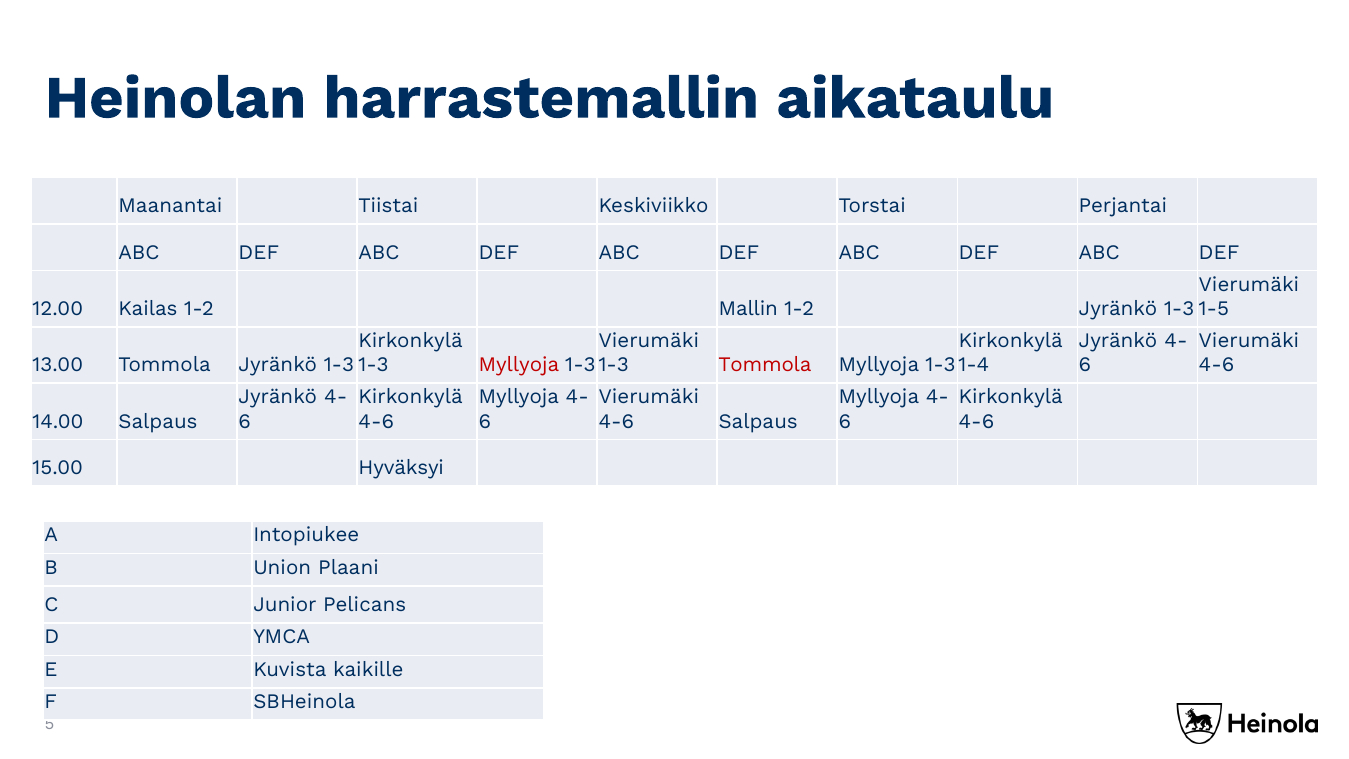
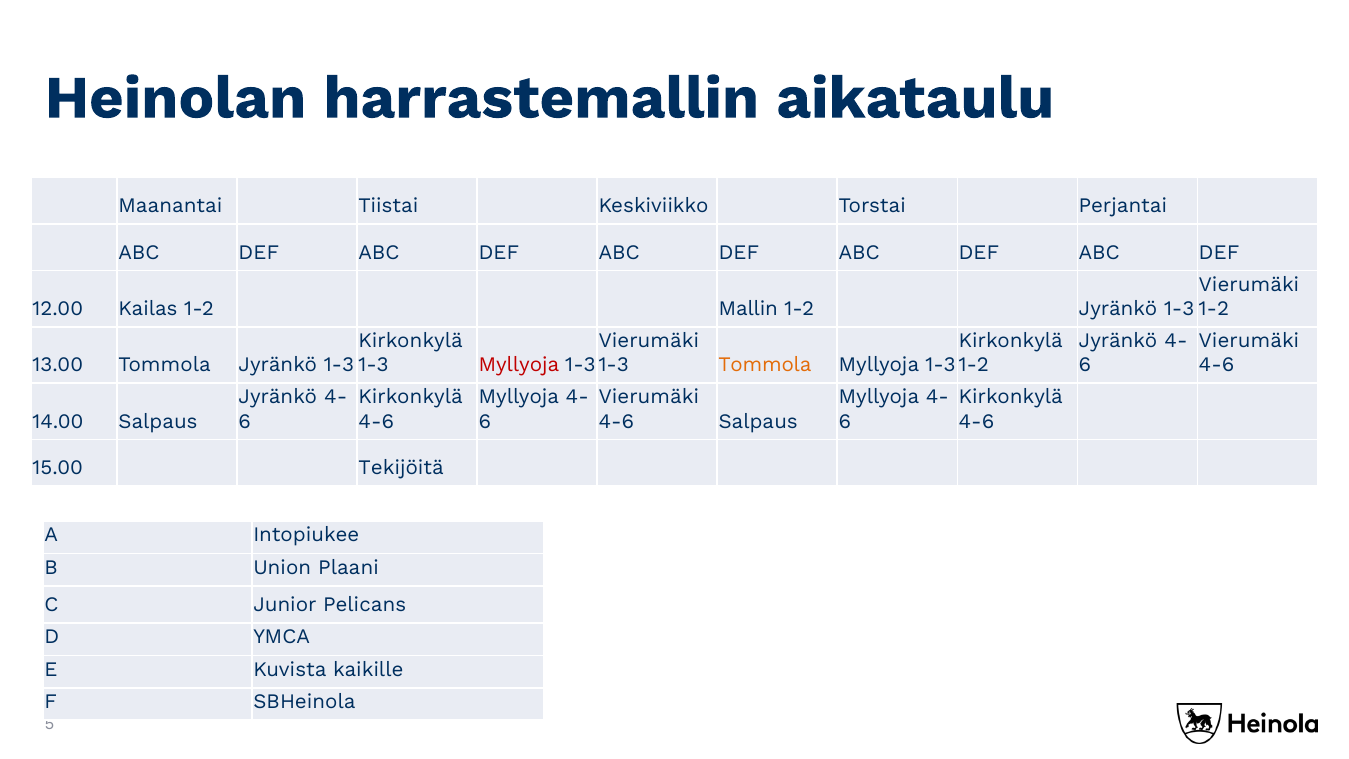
1-5: 1-5 -> 1-2 (1214, 309)
Tommola colour: red -> orange (765, 365)
1-4: 1-4 -> 1-2 (974, 365)
Hyväksyi: Hyväksyi -> Tekijöitä (401, 468)
